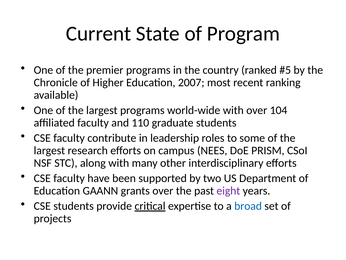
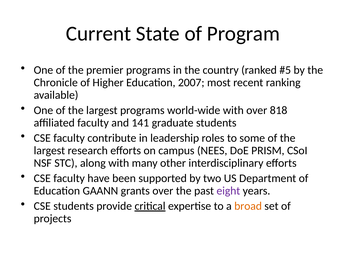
104: 104 -> 818 (279, 110)
110: 110 -> 141 (140, 123)
broad colour: blue -> orange (248, 206)
